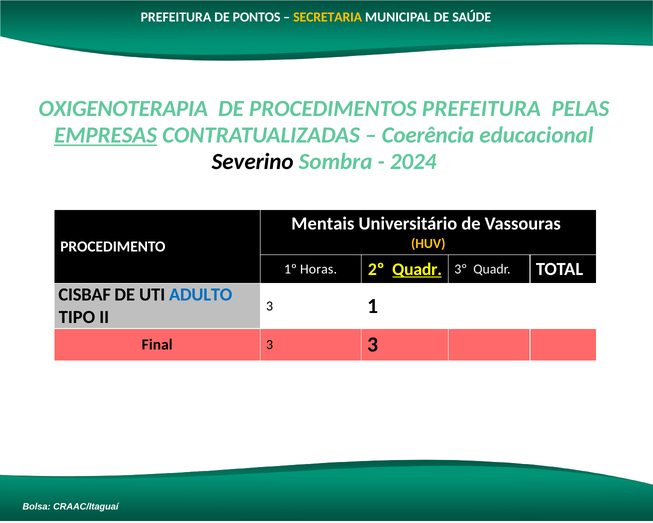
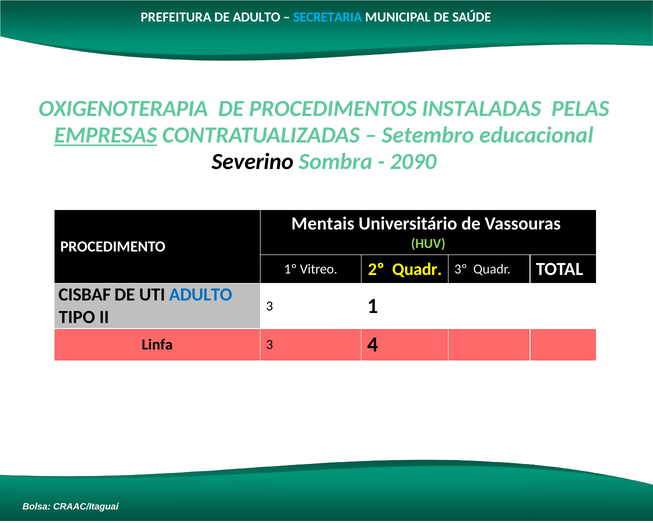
DE PONTOS: PONTOS -> ADULTO (257, 17)
SECRETARIA colour: yellow -> light blue (328, 17)
PROCEDIMENTOS PREFEITURA: PREFEITURA -> INSTALADAS (482, 109)
Coerência: Coerência -> Setembro (428, 135)
2024: 2024 -> 2090 (413, 161)
HUV colour: yellow -> light green (428, 243)
Horas: Horas -> Vitreo (319, 269)
Quadr underline: present -> none (417, 269)
Final: Final -> Linfa (157, 344)
3 3: 3 -> 4 (373, 344)
